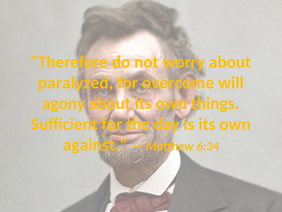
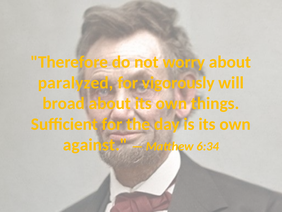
overcome: overcome -> vigorously (178, 83)
agony: agony -> broad (64, 103)
